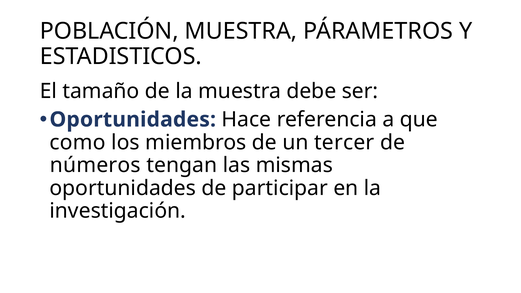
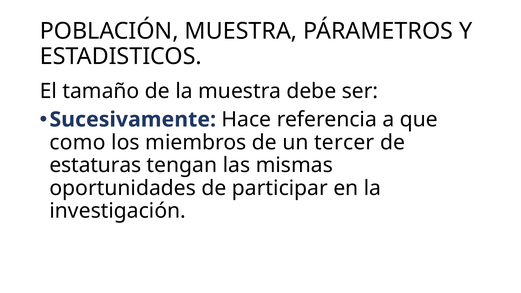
Oportunidades: Oportunidades -> Sucesivamente (133, 120)
números: números -> estaturas (95, 165)
